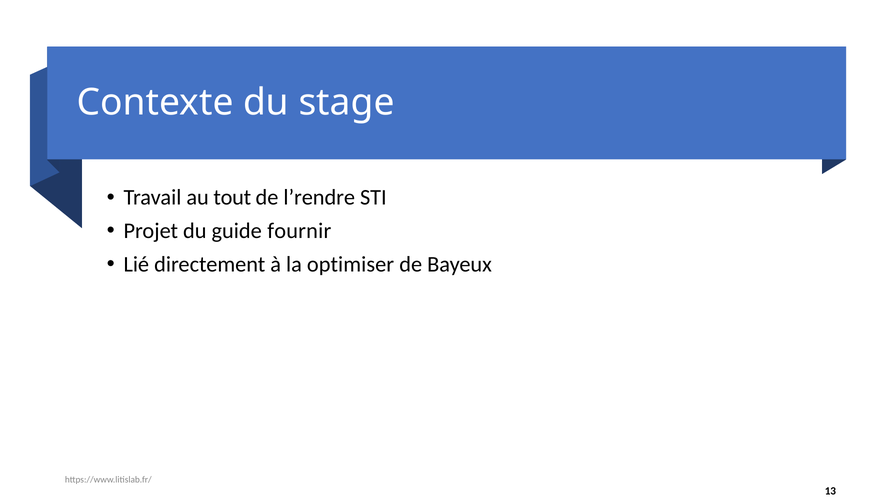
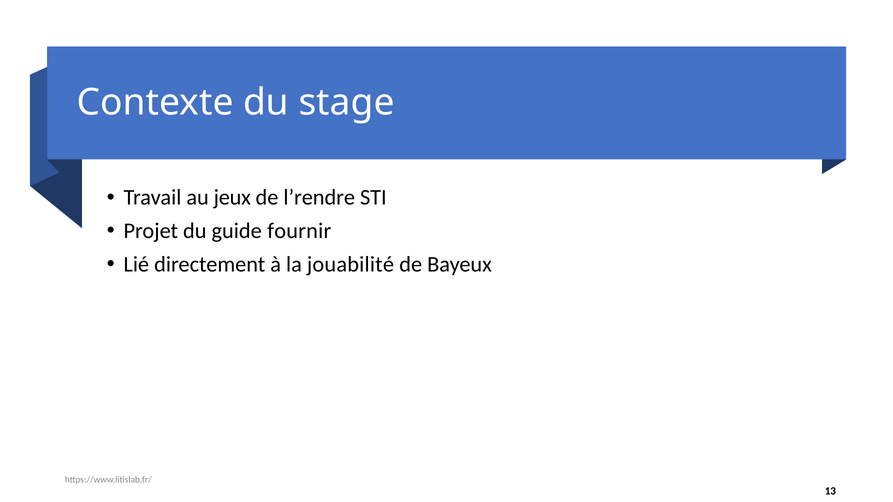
tout: tout -> jeux (232, 198)
optimiser: optimiser -> jouabilité (350, 265)
